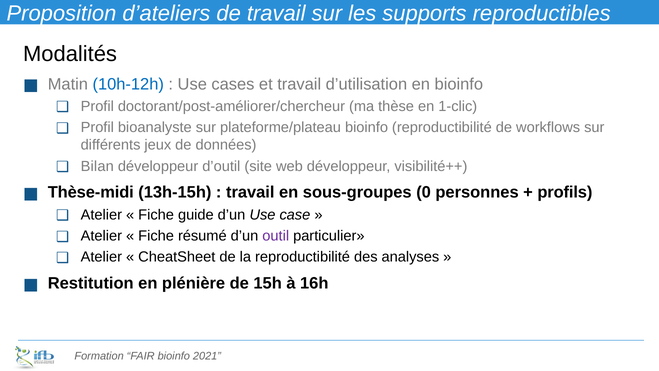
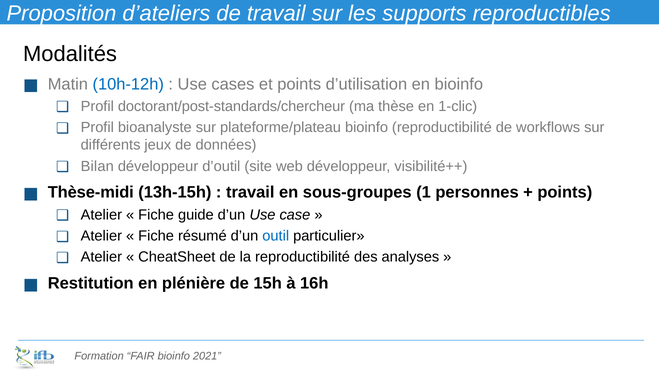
et travail: travail -> points (299, 84)
doctorant/post-améliorer/chercheur: doctorant/post-améliorer/chercheur -> doctorant/post-standards/chercheur (231, 106)
0: 0 -> 1 (424, 192)
profils: profils -> points (565, 192)
outil colour: purple -> blue (276, 236)
